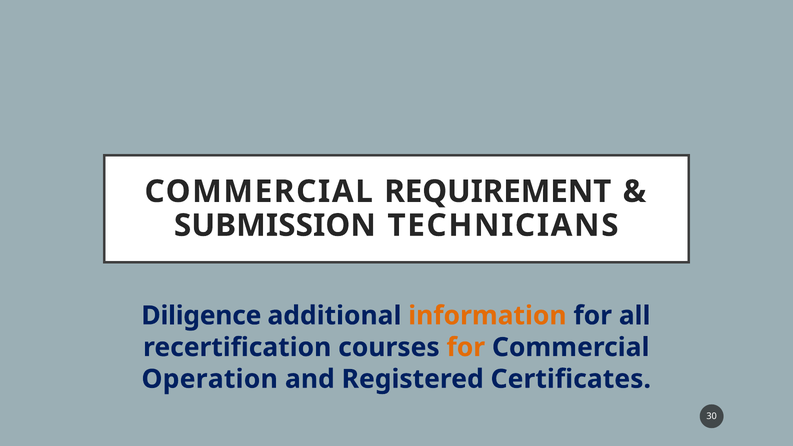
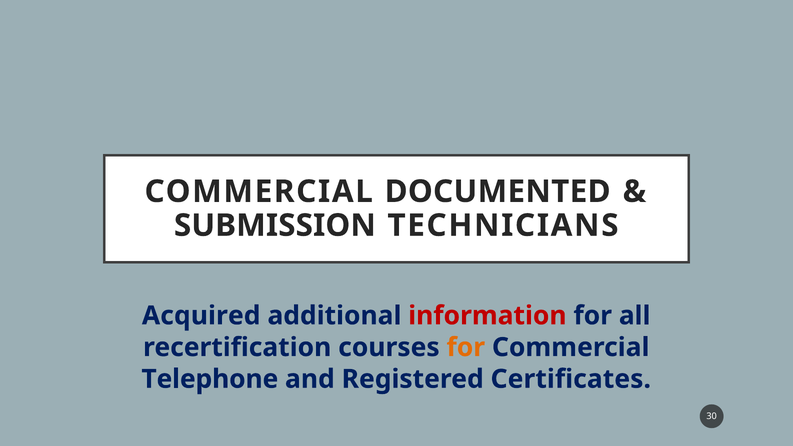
REQUIREMENT: REQUIREMENT -> DOCUMENTED (498, 192)
Diligence: Diligence -> Acquired (201, 316)
information colour: orange -> red (487, 316)
Operation: Operation -> Telephone (210, 379)
